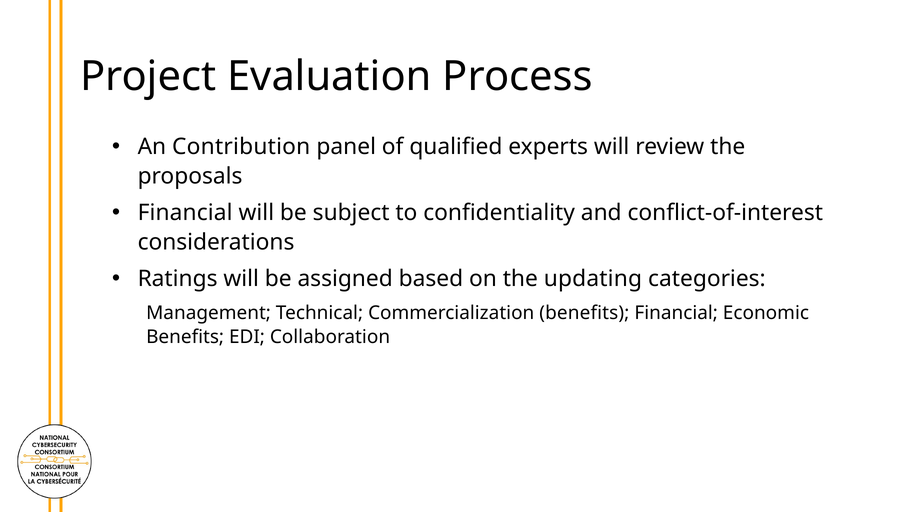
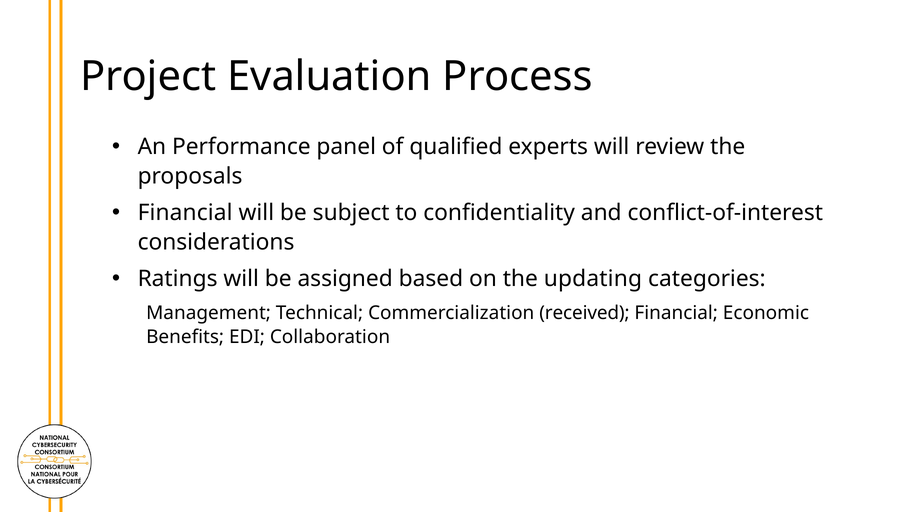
Contribution: Contribution -> Performance (241, 147)
Commercialization benefits: benefits -> received (584, 313)
